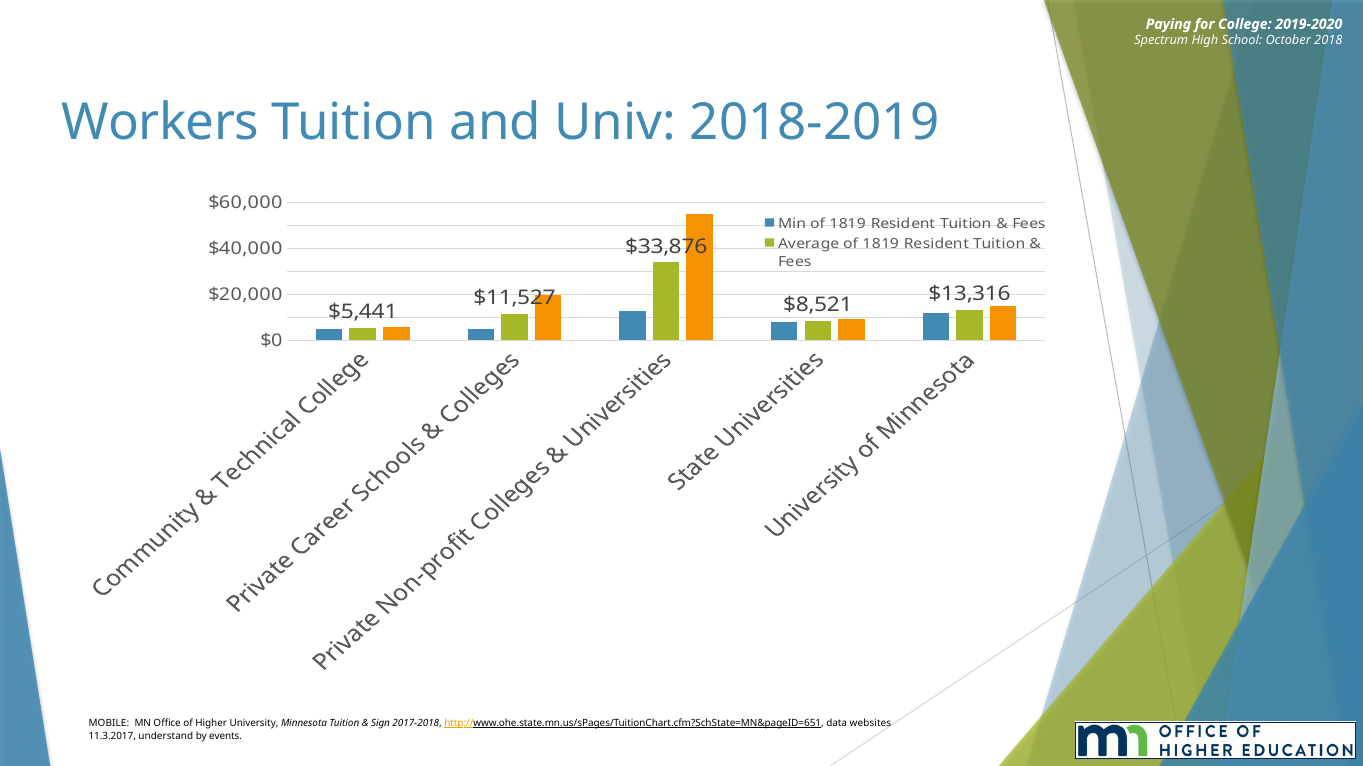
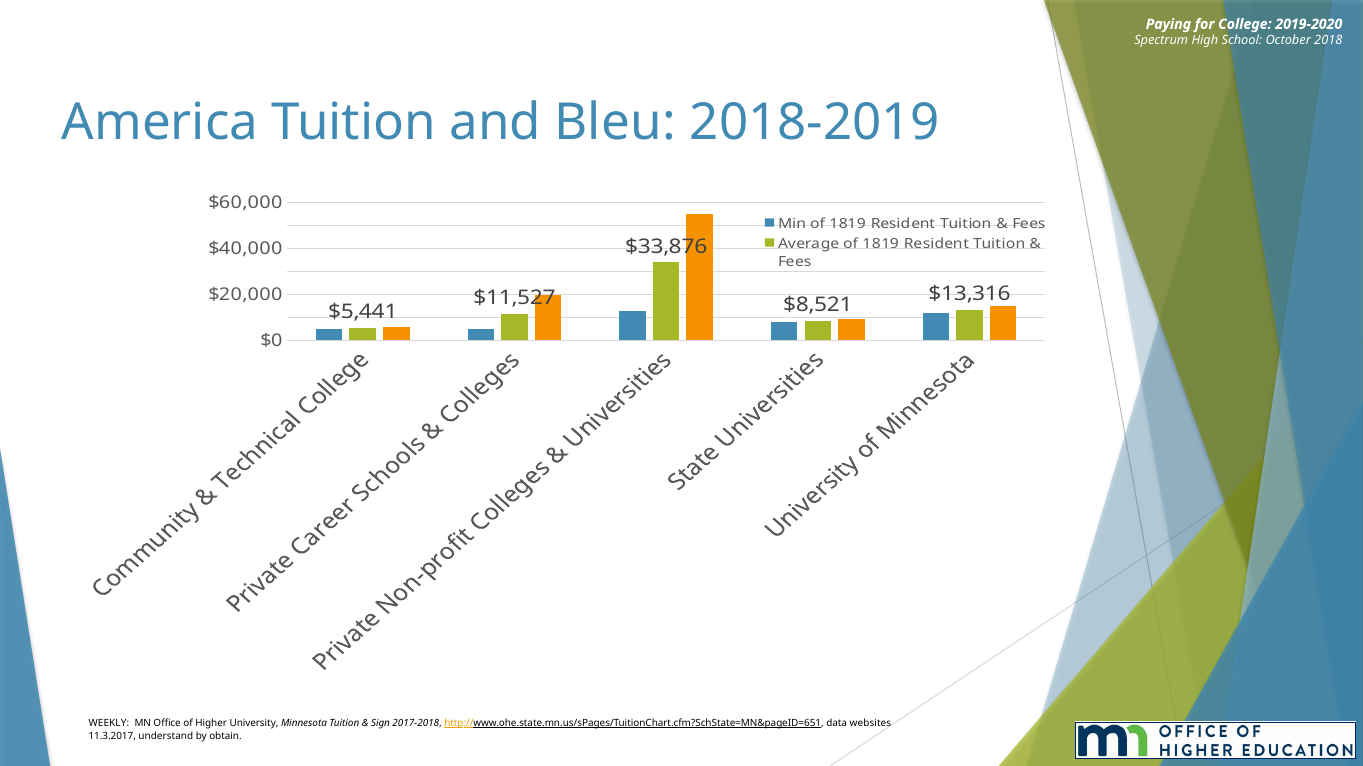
Workers: Workers -> America (160, 123)
Univ: Univ -> Bleu (615, 123)
MOBILE: MOBILE -> WEEKLY (109, 723)
events: events -> obtain (226, 737)
